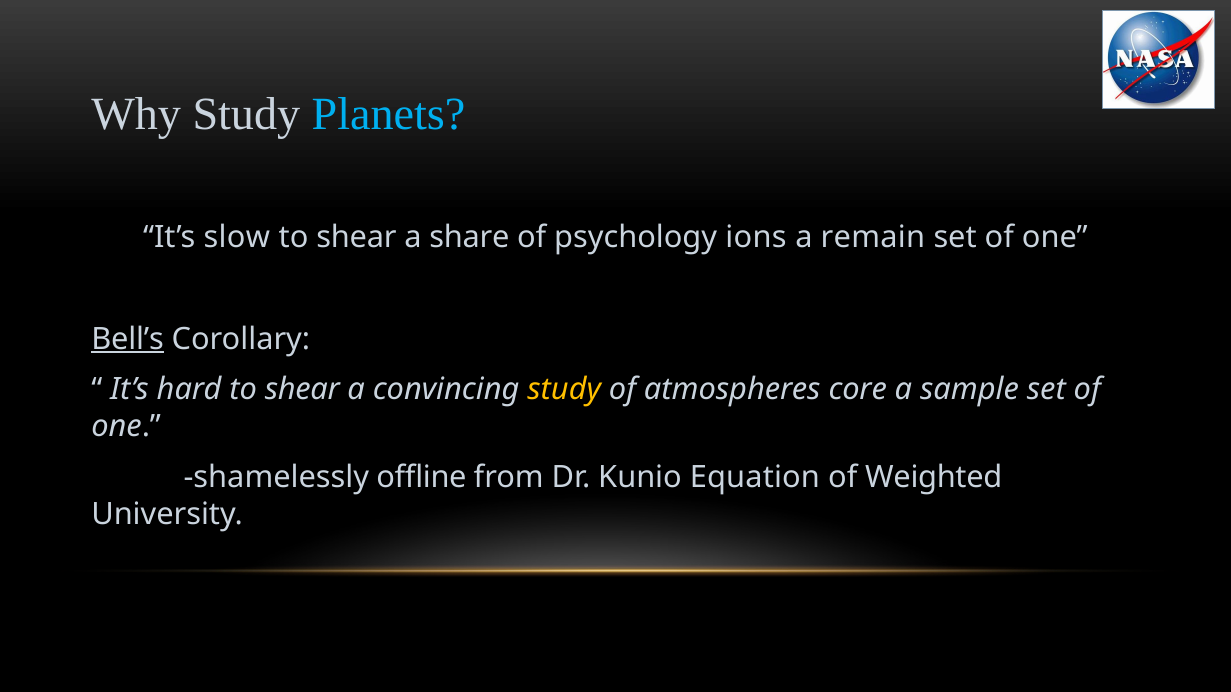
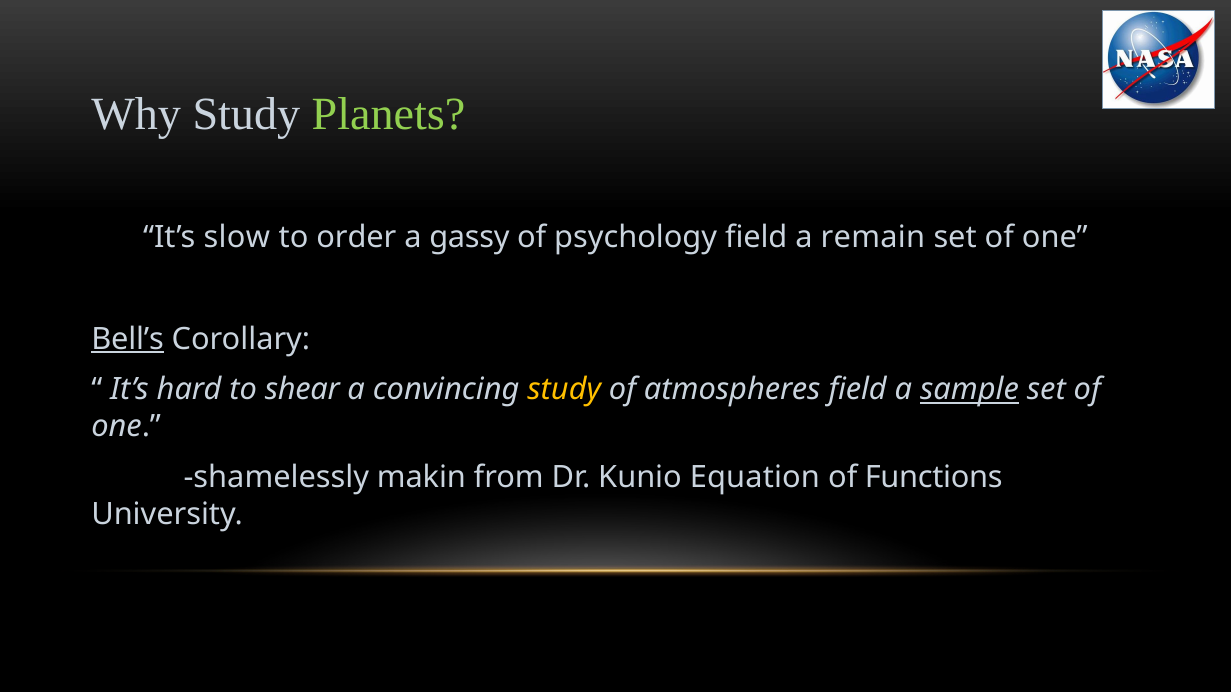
Planets colour: light blue -> light green (389, 114)
shear: shear -> order (356, 238)
share: share -> gassy (469, 238)
psychology ions: ions -> field (756, 238)
atmospheres core: core -> field (858, 390)
sample underline: none -> present (970, 390)
offline: offline -> makin (421, 478)
Weighted: Weighted -> Functions (934, 478)
